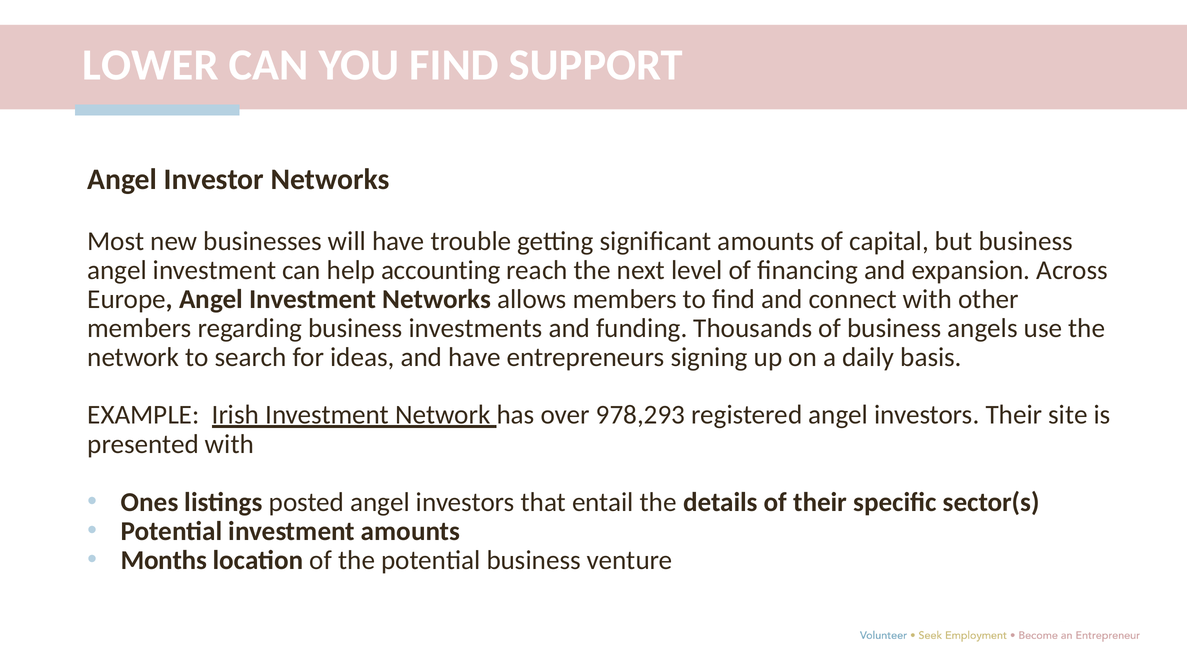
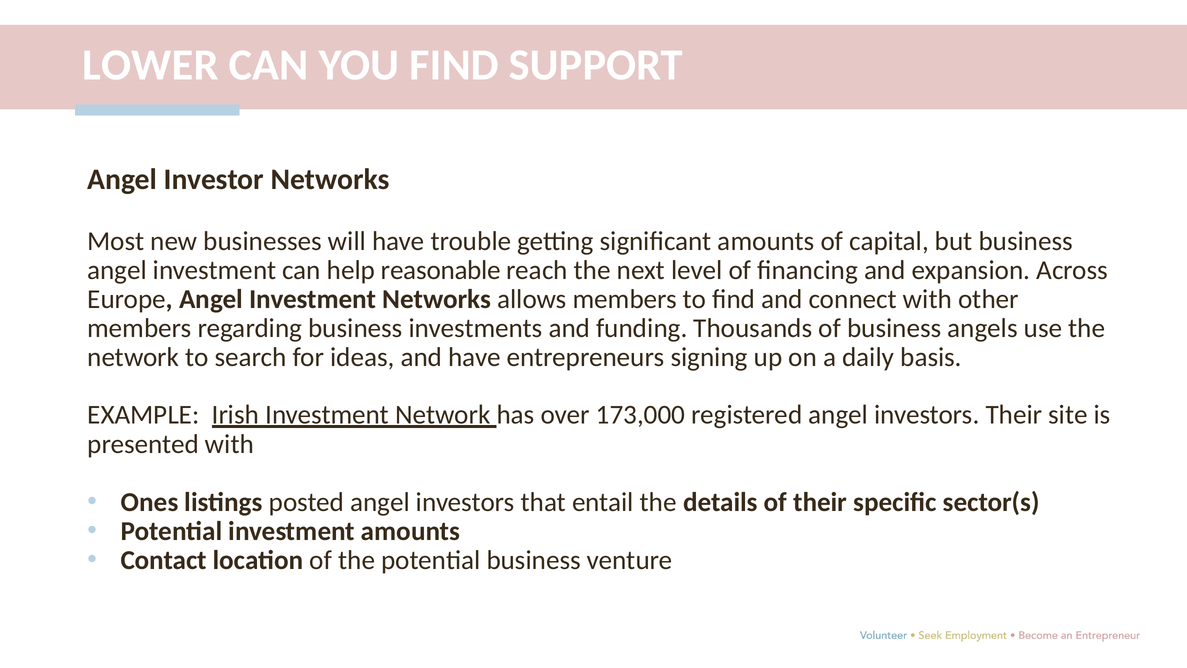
accounting: accounting -> reasonable (441, 270)
978,293: 978,293 -> 173,000 (640, 415)
Months: Months -> Contact (164, 560)
